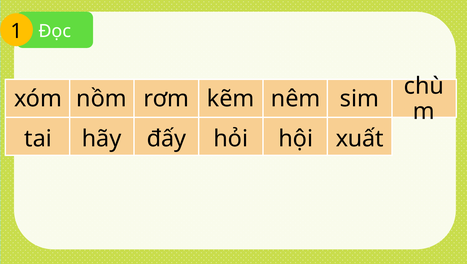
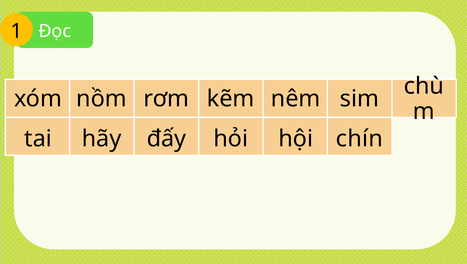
xuất: xuất -> chín (359, 138)
